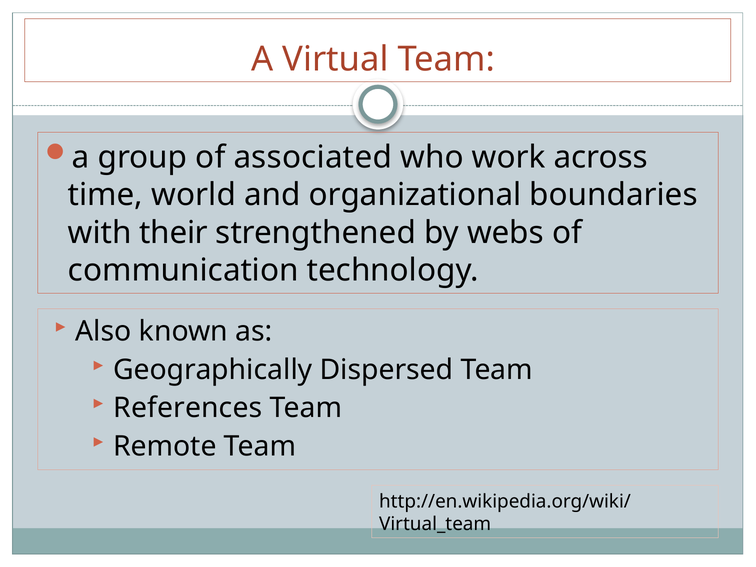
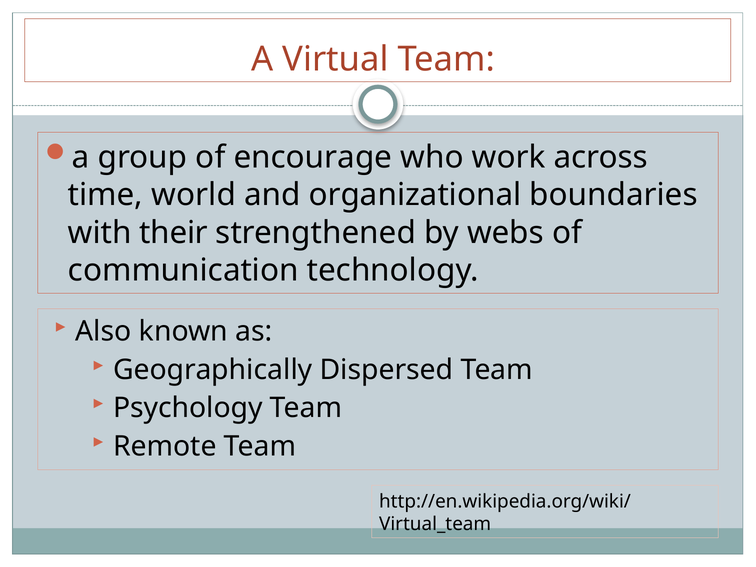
associated: associated -> encourage (313, 157)
References: References -> Psychology (188, 408)
